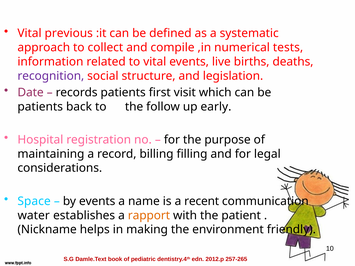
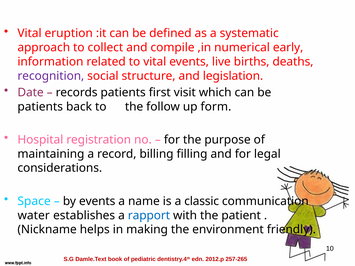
previous: previous -> eruption (69, 33)
tests: tests -> early (288, 48)
early: early -> form (216, 107)
recent: recent -> classic (202, 201)
rapport colour: orange -> blue (149, 216)
